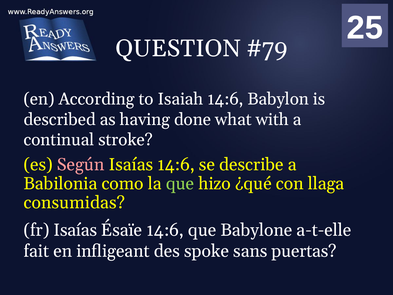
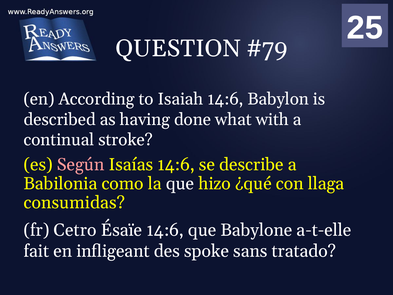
que colour: light green -> white (180, 183)
fr Isaías: Isaías -> Cetro (75, 230)
puertas: puertas -> tratado (304, 251)
